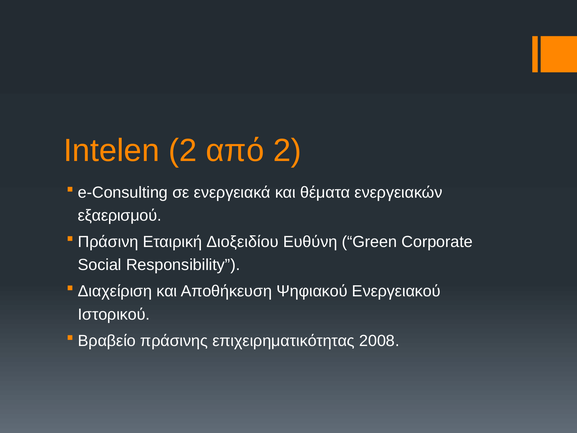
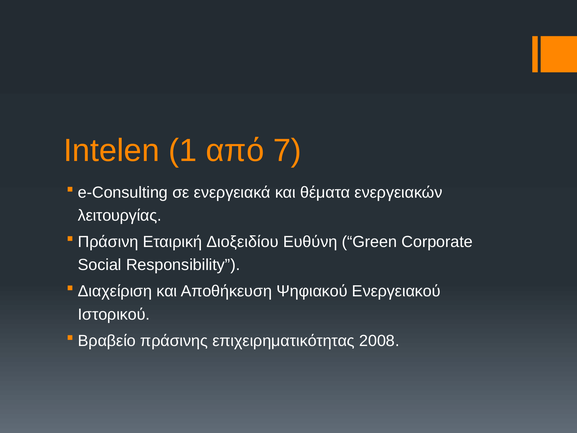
Intelen 2: 2 -> 1 (183, 150)
από 2: 2 -> 7 (287, 150)
εξαερισμού: εξαερισμού -> λειτουργίας (120, 215)
